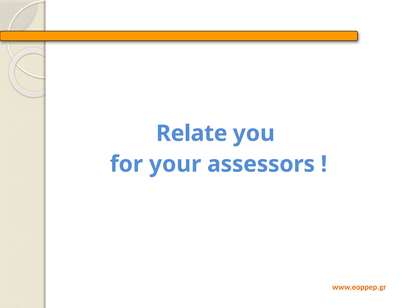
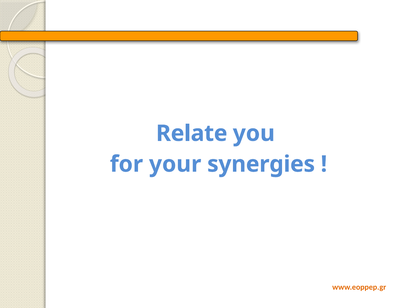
assessors: assessors -> synergies (261, 164)
